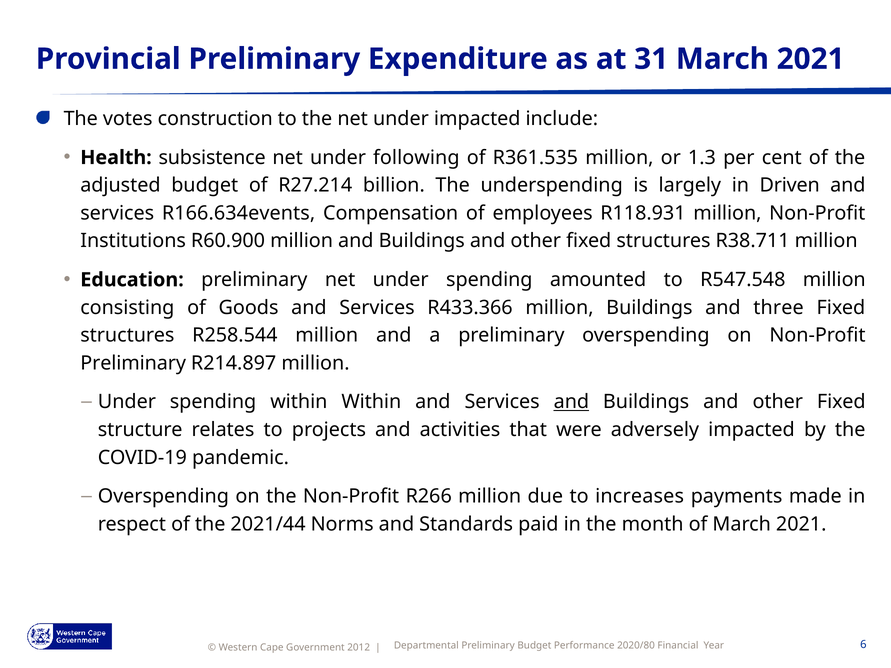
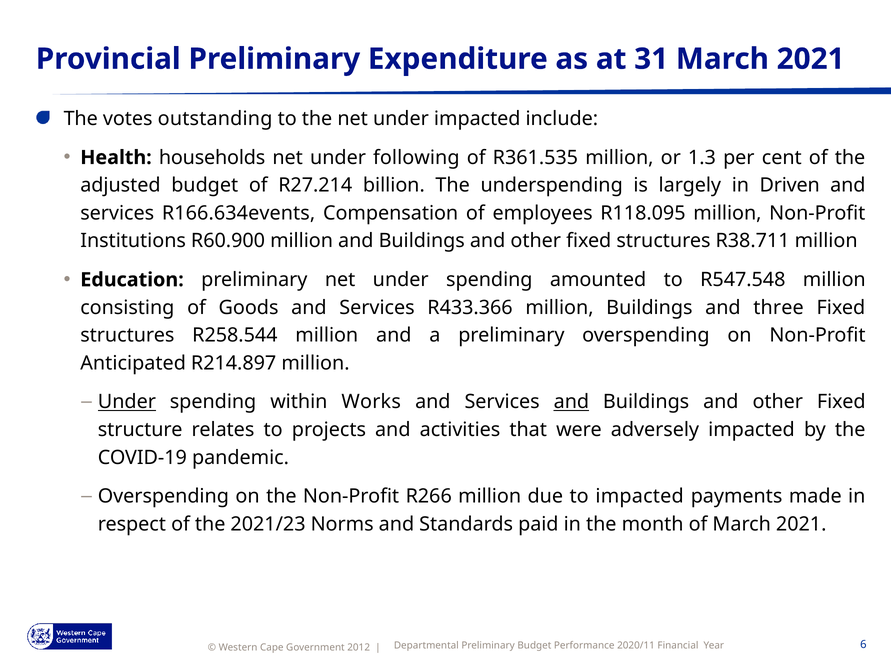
construction: construction -> outstanding (215, 119)
subsistence: subsistence -> households (212, 158)
R118.931: R118.931 -> R118.095 (643, 213)
Preliminary: Preliminary -> Anticipated (133, 363)
Under underline: none -> present (127, 402)
within Within: Within -> Works (371, 402)
to increases: increases -> impacted (640, 497)
2021/44: 2021/44 -> 2021/23 (268, 524)
2020/80: 2020/80 -> 2020/11 (636, 646)
